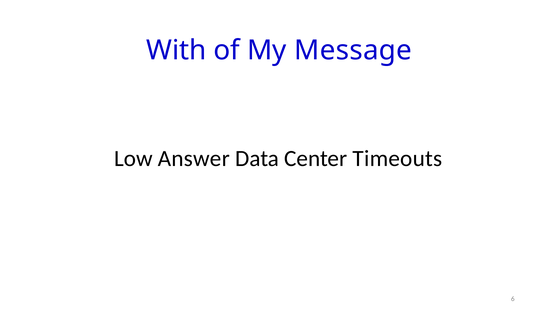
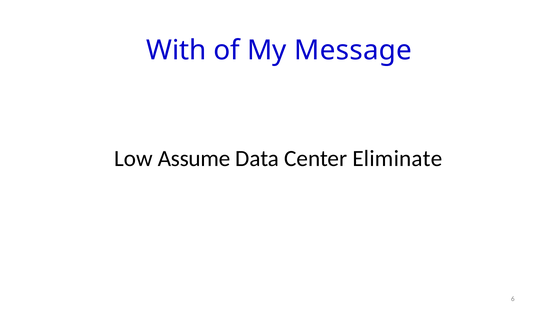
Answer: Answer -> Assume (194, 159)
Timeouts: Timeouts -> Eliminate (397, 159)
